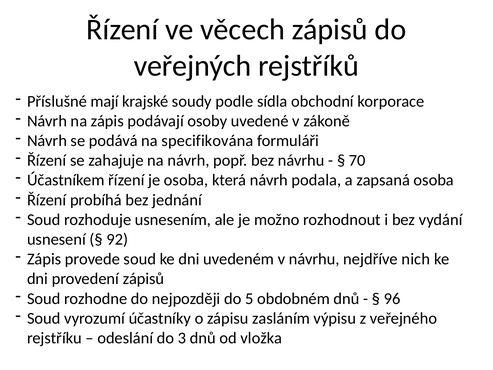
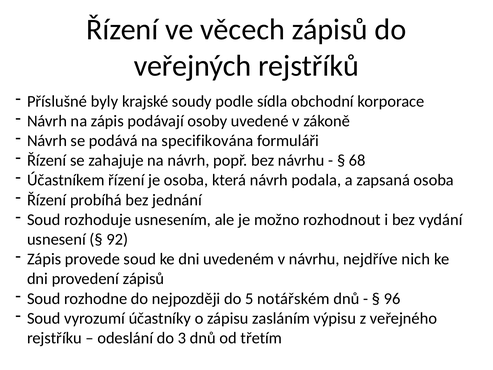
mají: mají -> byly (104, 101)
70: 70 -> 68 (357, 160)
obdobném: obdobném -> notářském (293, 298)
vložka: vložka -> třetím (261, 338)
